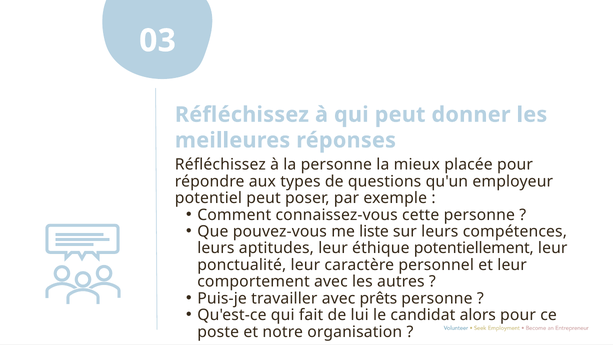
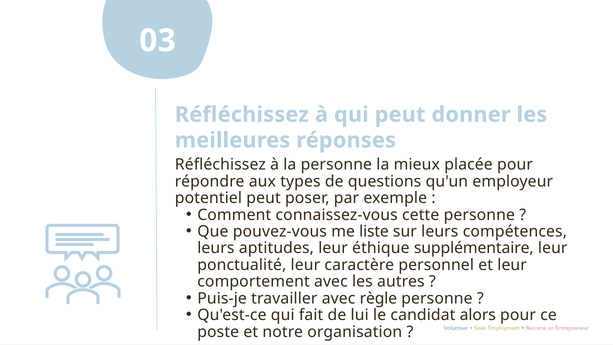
potentiellement: potentiellement -> supplémentaire (474, 248)
prêts: prêts -> règle (378, 298)
